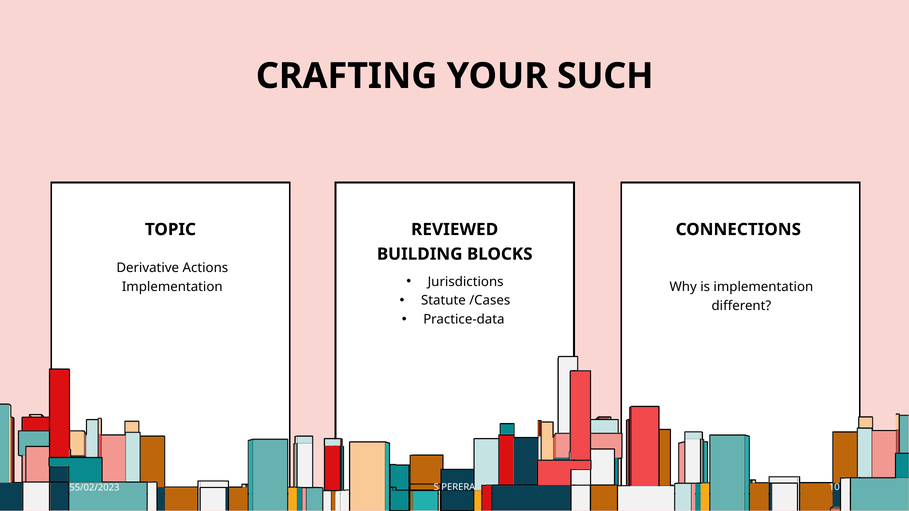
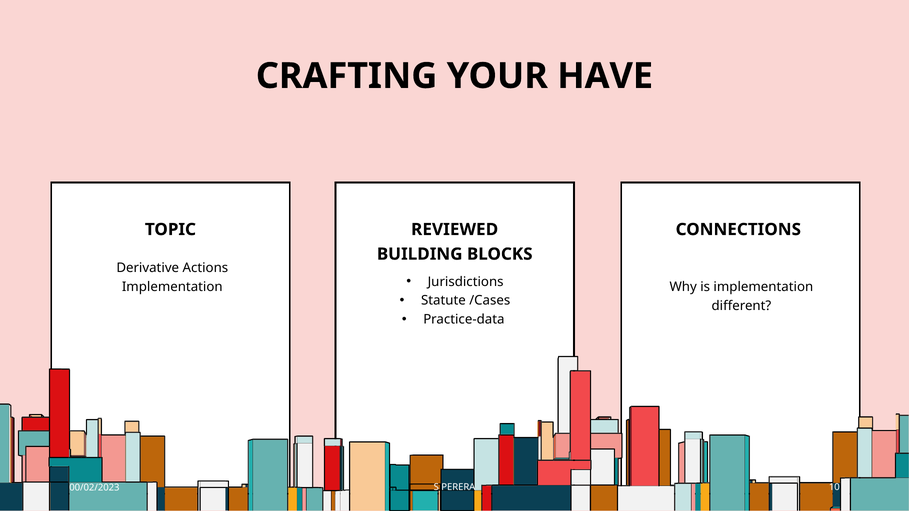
SUCH: SUCH -> HAVE (605, 76)
55/02/2023: 55/02/2023 -> 00/02/2023 (94, 488)
